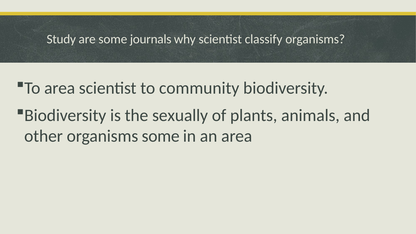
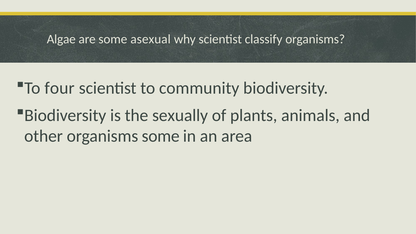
Study: Study -> Algae (61, 39)
journals: journals -> asexual (151, 39)
To area: area -> four (60, 88)
